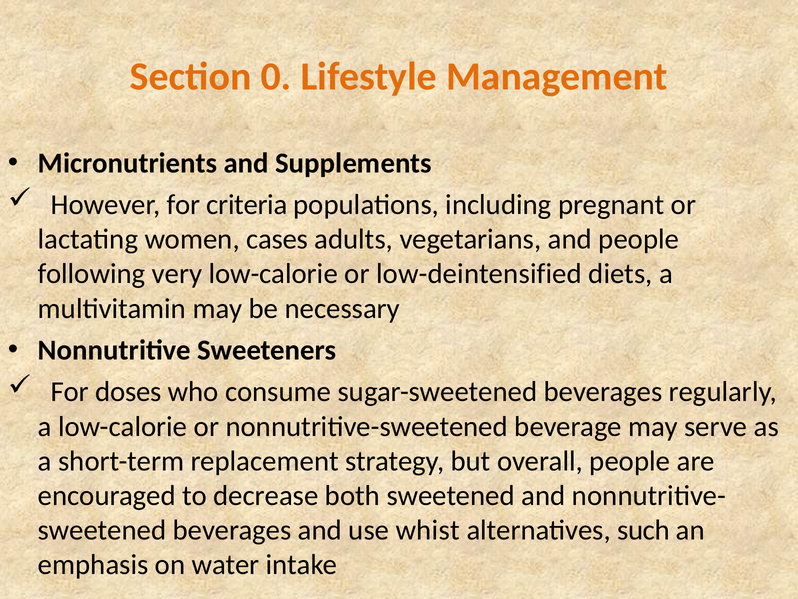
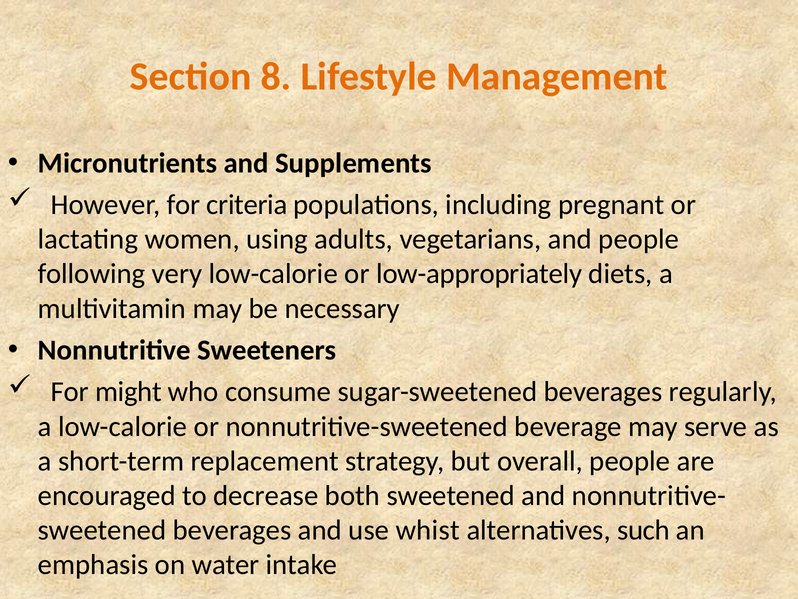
0: 0 -> 8 (276, 77)
cases: cases -> using (277, 239)
low-deintensified: low-deintensified -> low-appropriately (479, 274)
doses: doses -> might (128, 392)
